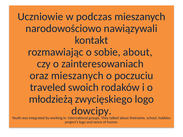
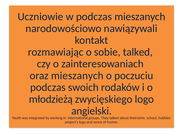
sobie about: about -> talked (138, 52)
traveled: traveled -> podczas (48, 88)
dowcipy: dowcipy -> angielski (92, 111)
